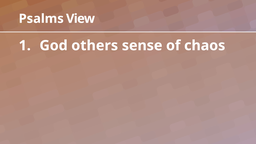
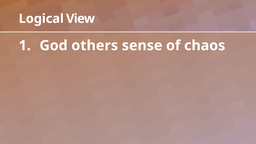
Psalms: Psalms -> Logical (41, 19)
